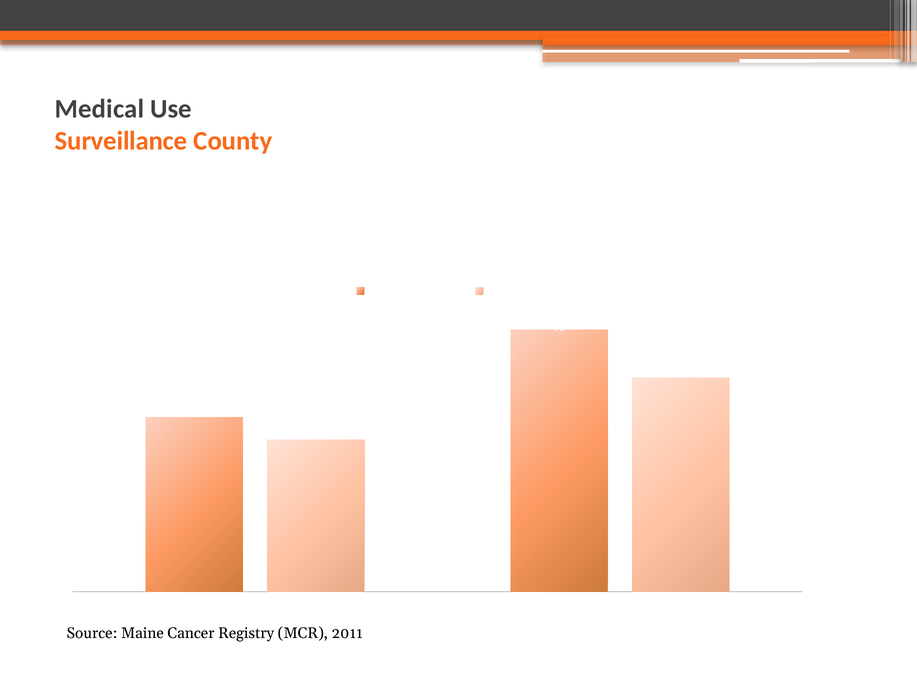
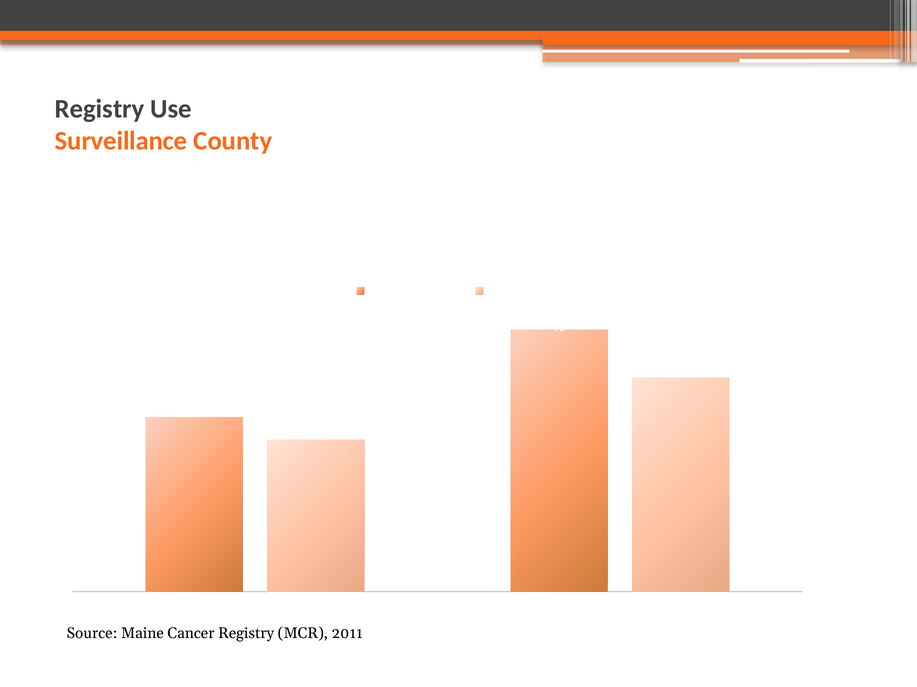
Medical: Medical -> Registry (100, 109)
